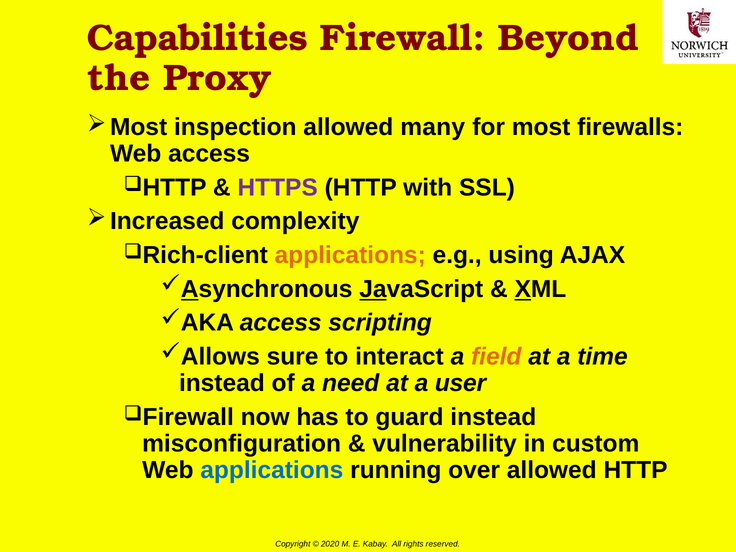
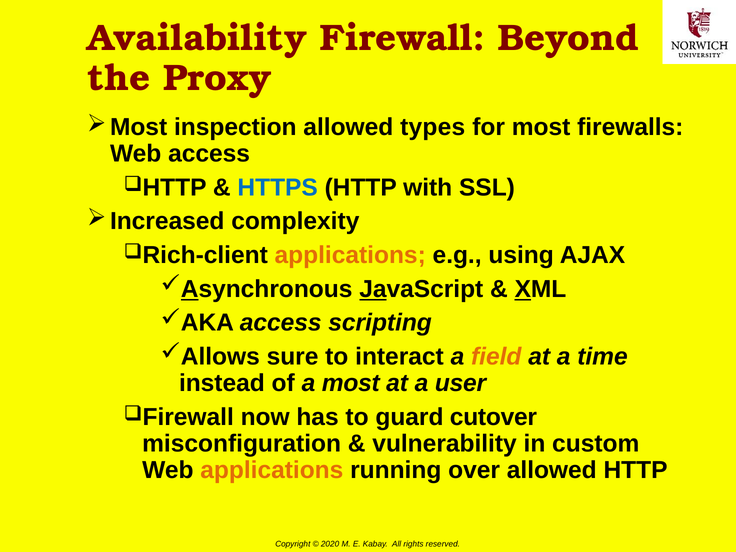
Capabilities: Capabilities -> Availability (197, 38)
many: many -> types (433, 127)
HTTPS colour: purple -> blue (278, 187)
a need: need -> most (351, 383)
guard instead: instead -> cutover (493, 417)
applications colour: blue -> orange (272, 470)
